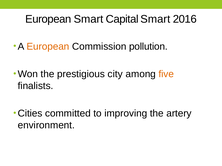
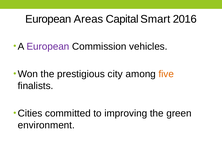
European Smart: Smart -> Areas (88, 19)
European colour: orange -> purple (48, 47)
pollution: pollution -> vehicles (148, 47)
artery: artery -> green (179, 114)
